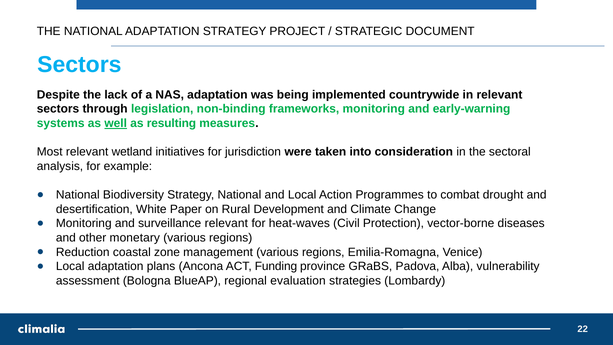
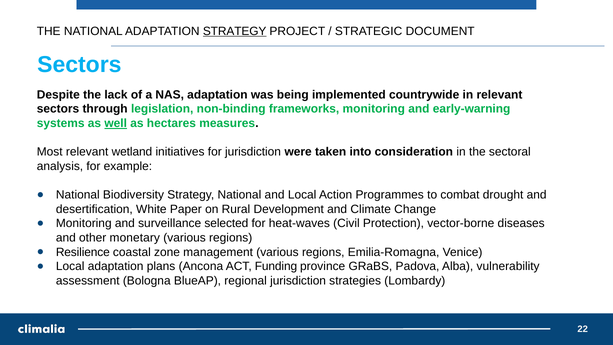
STRATEGY underline: none -> present (235, 31)
resulting: resulting -> hectares (171, 123)
surveillance relevant: relevant -> selected (226, 223)
Reduction: Reduction -> Resilience (83, 252)
regional evaluation: evaluation -> jurisdiction (298, 281)
